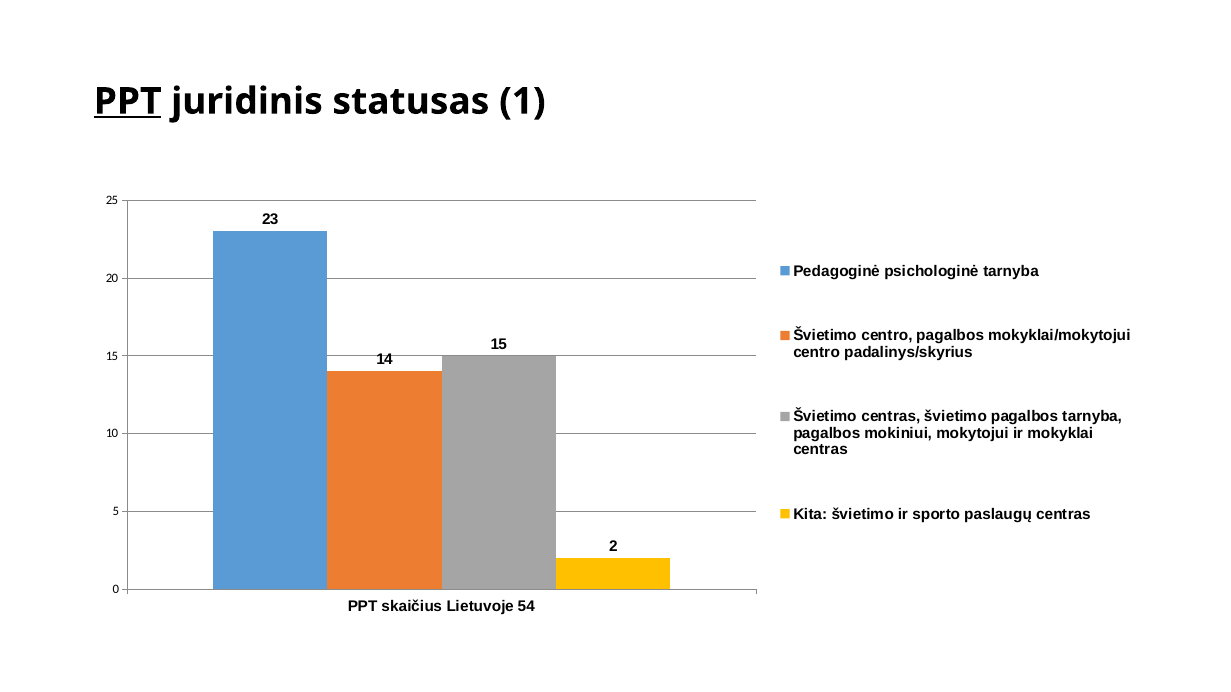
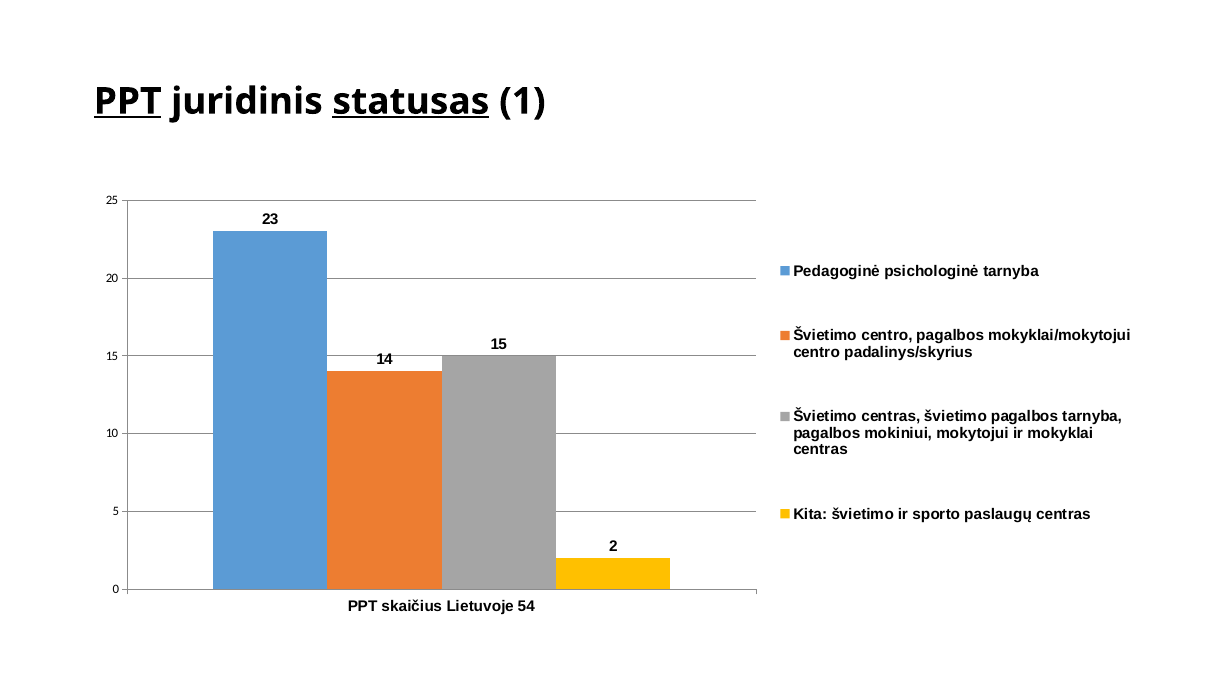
statusas underline: none -> present (411, 101)
